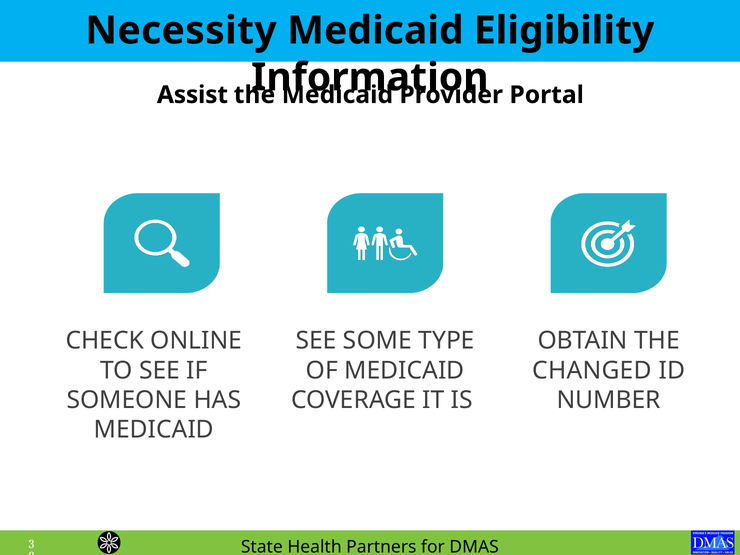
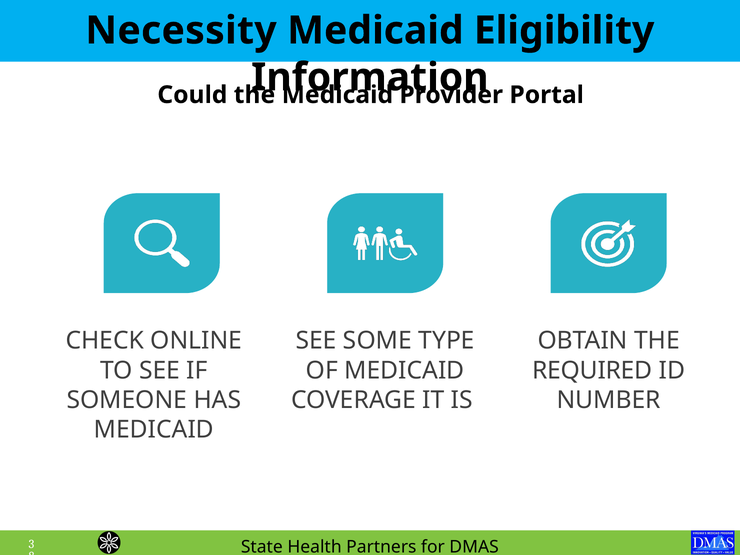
Assist: Assist -> Could (192, 95)
CHANGED: CHANGED -> REQUIRED (592, 370)
